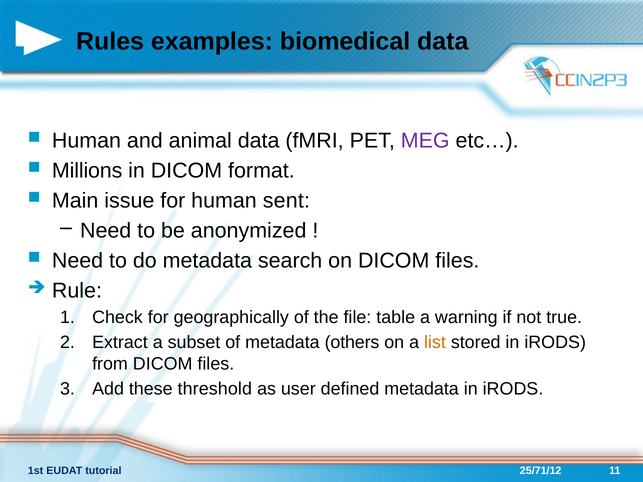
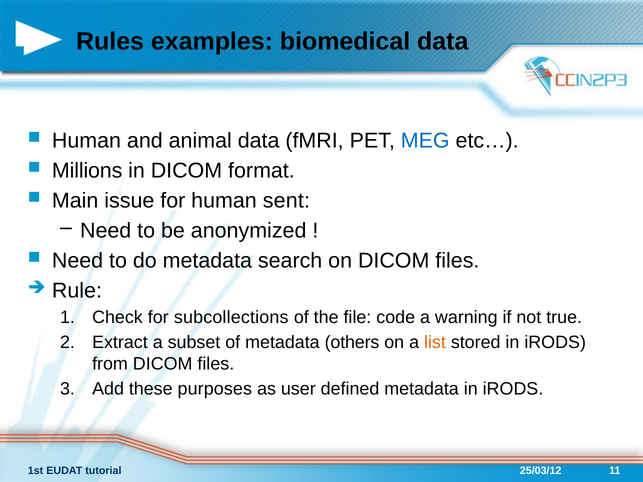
MEG colour: purple -> blue (425, 141)
geographically: geographically -> subcollections (231, 318)
table: table -> code (396, 318)
threshold: threshold -> purposes (215, 389)
25/71/12: 25/71/12 -> 25/03/12 (541, 471)
